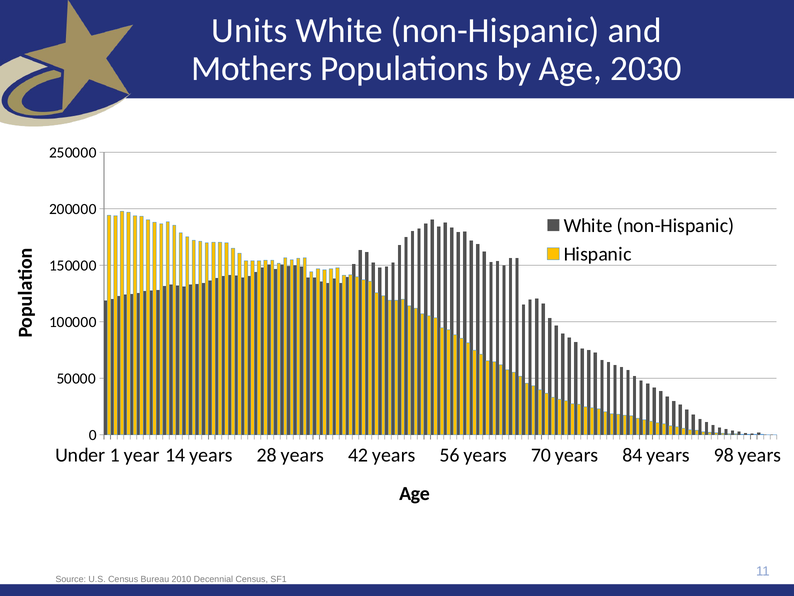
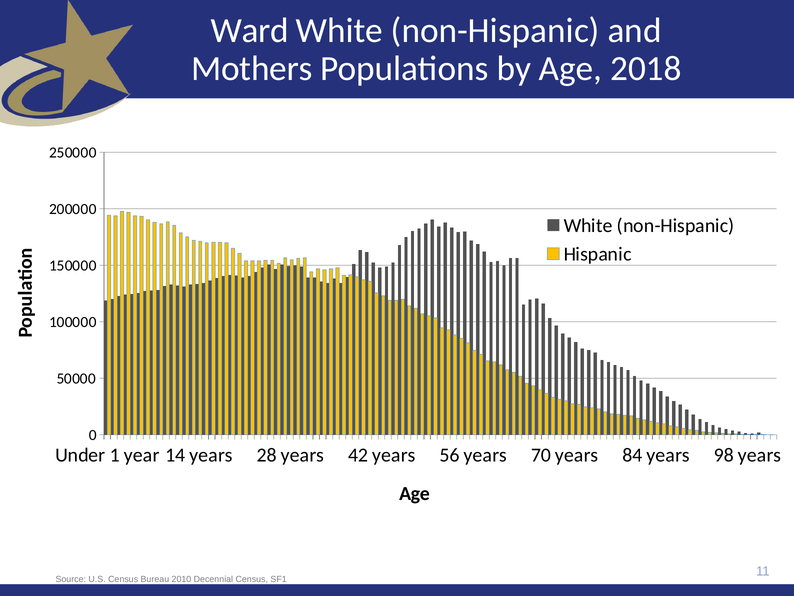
Units: Units -> Ward (250, 30)
2030: 2030 -> 2018 (646, 68)
